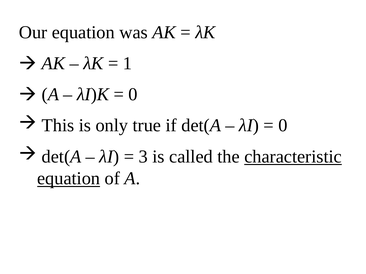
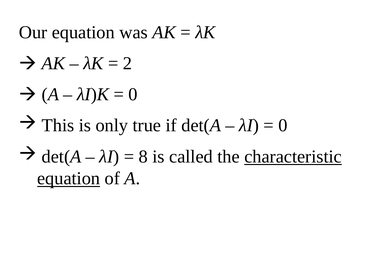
1: 1 -> 2 (127, 63)
3: 3 -> 8 (143, 157)
